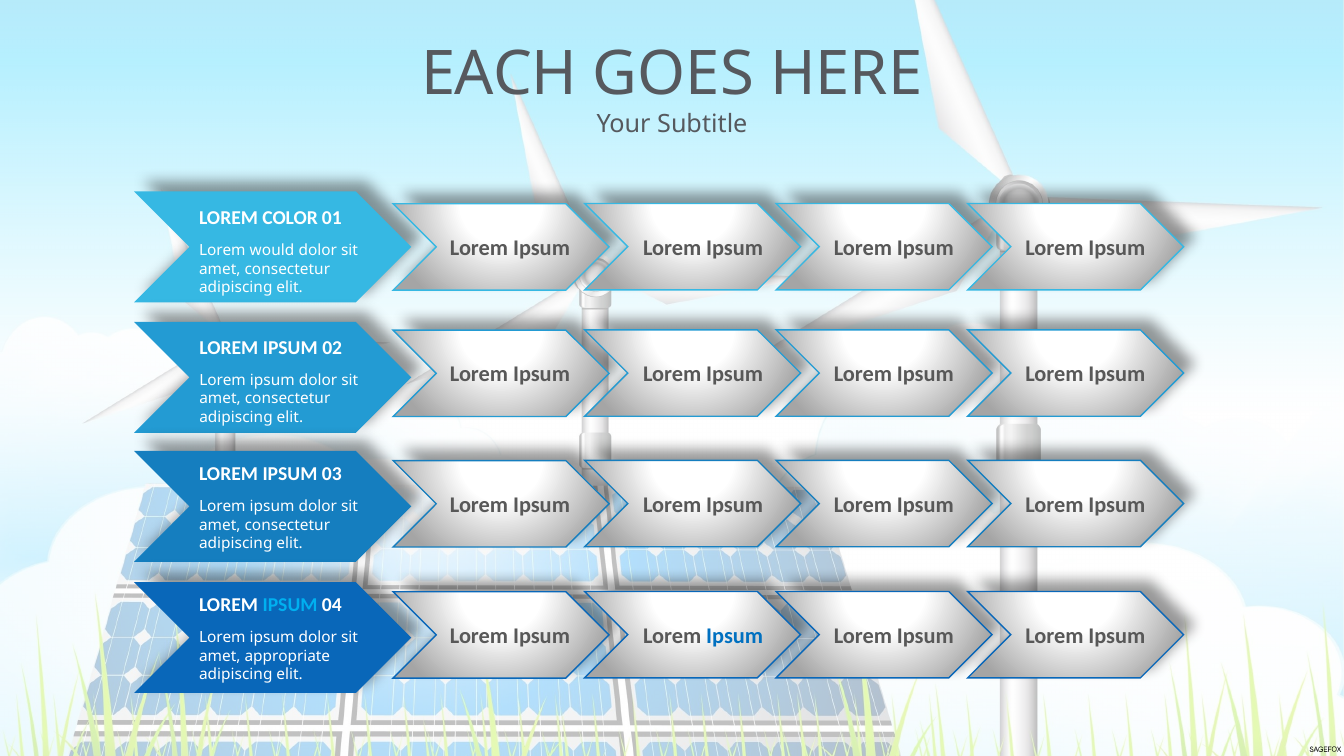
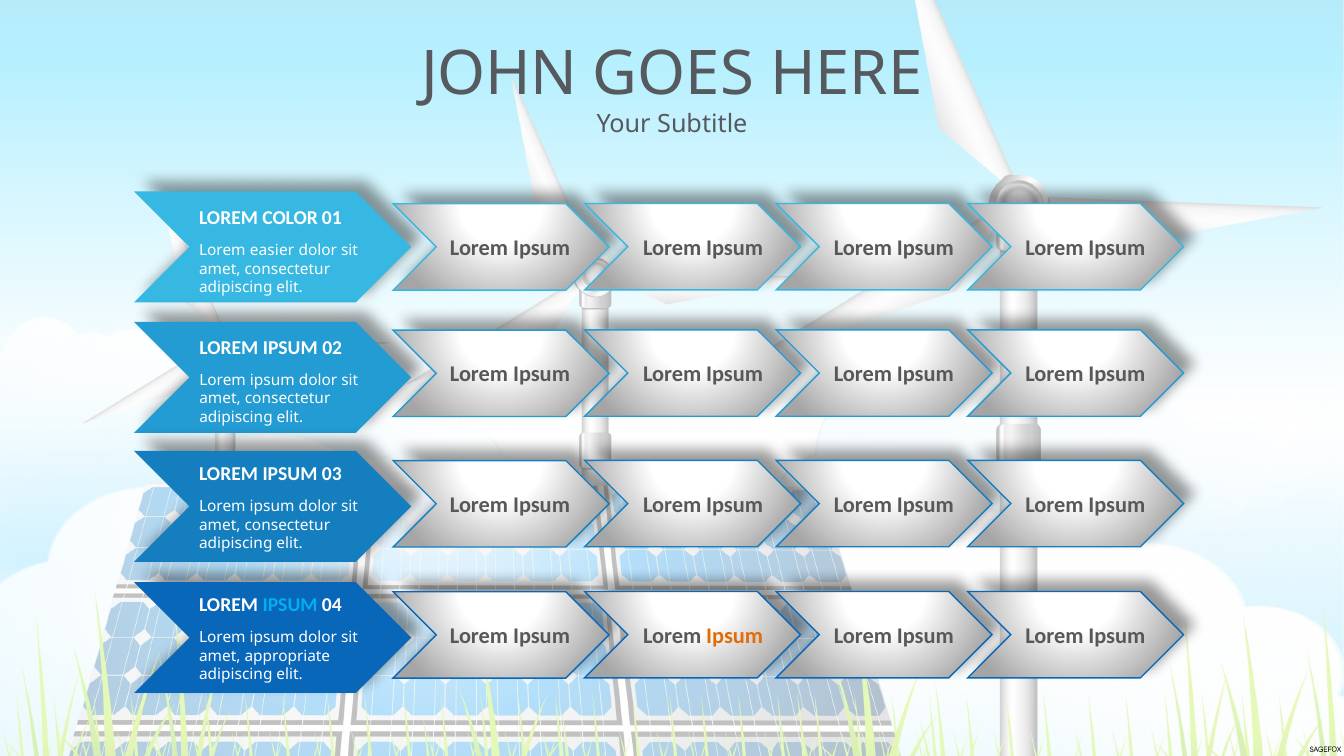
EACH: EACH -> JOHN (499, 75)
would: would -> easier (272, 251)
Ipsum colour: blue -> orange (735, 636)
